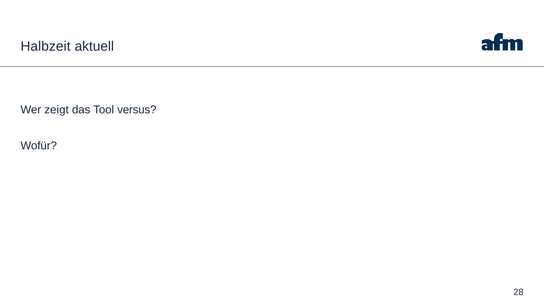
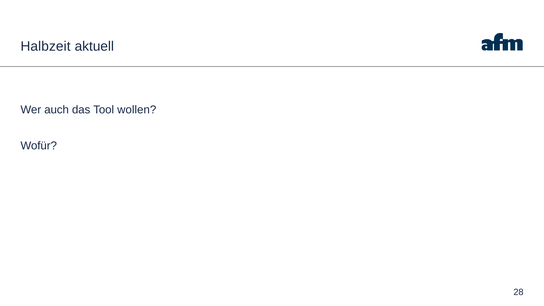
zeigt: zeigt -> auch (57, 110)
versus: versus -> wollen (137, 110)
